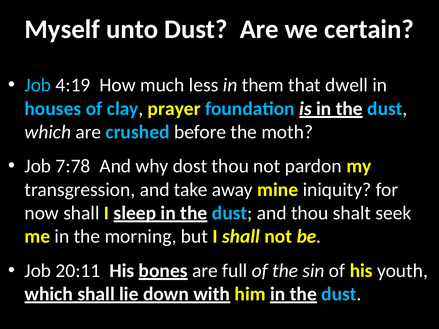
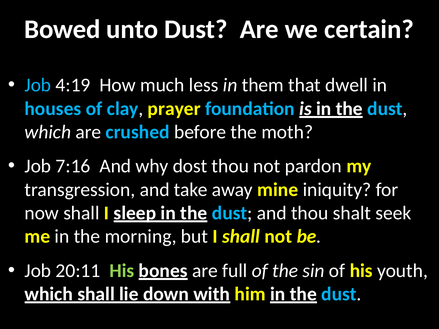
Myself: Myself -> Bowed (62, 29)
7:78: 7:78 -> 7:16 (73, 166)
His colour: white -> light green (122, 271)
